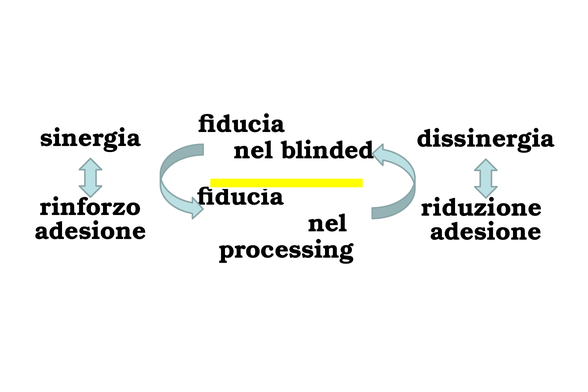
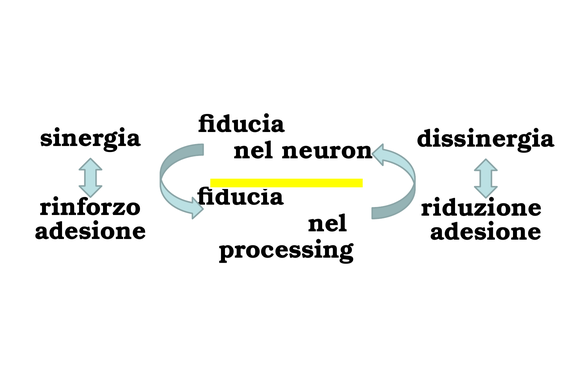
blinded: blinded -> neuron (328, 150)
